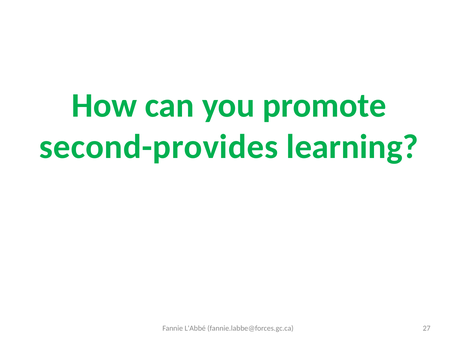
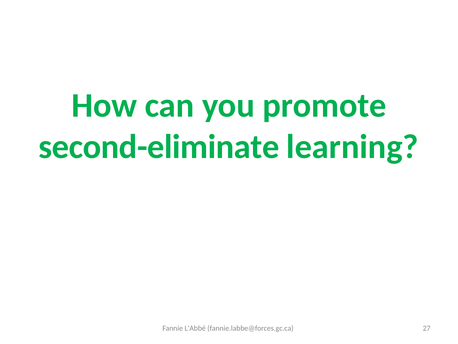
second-provides: second-provides -> second-eliminate (159, 147)
